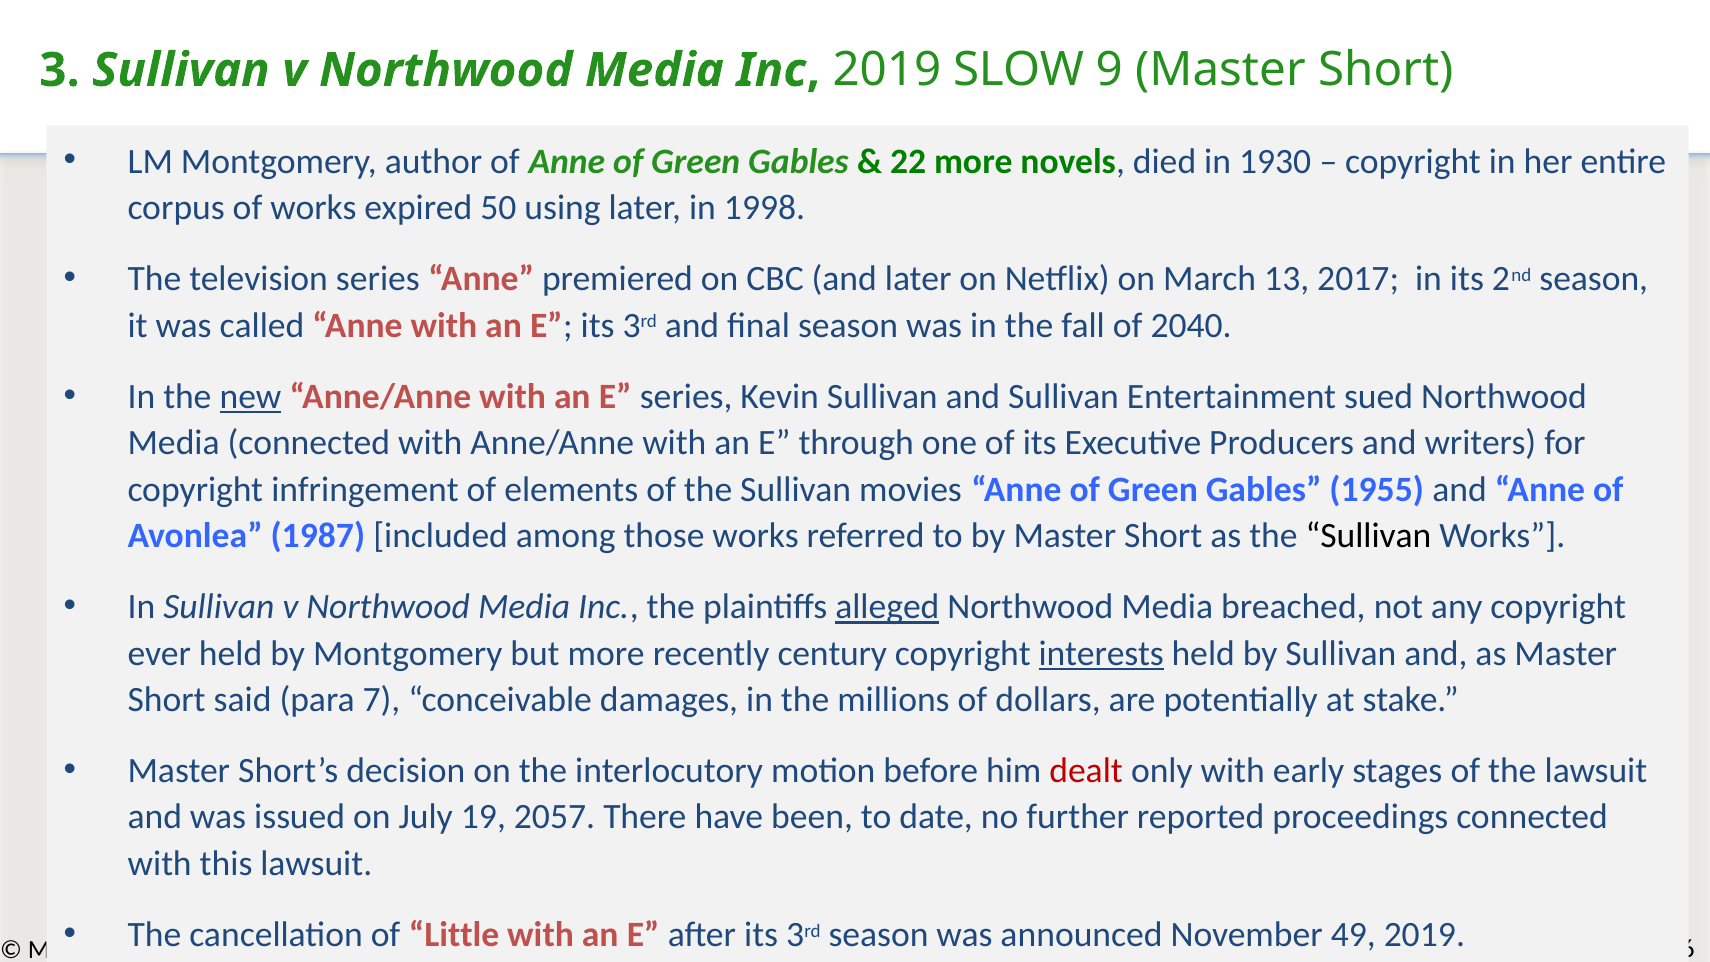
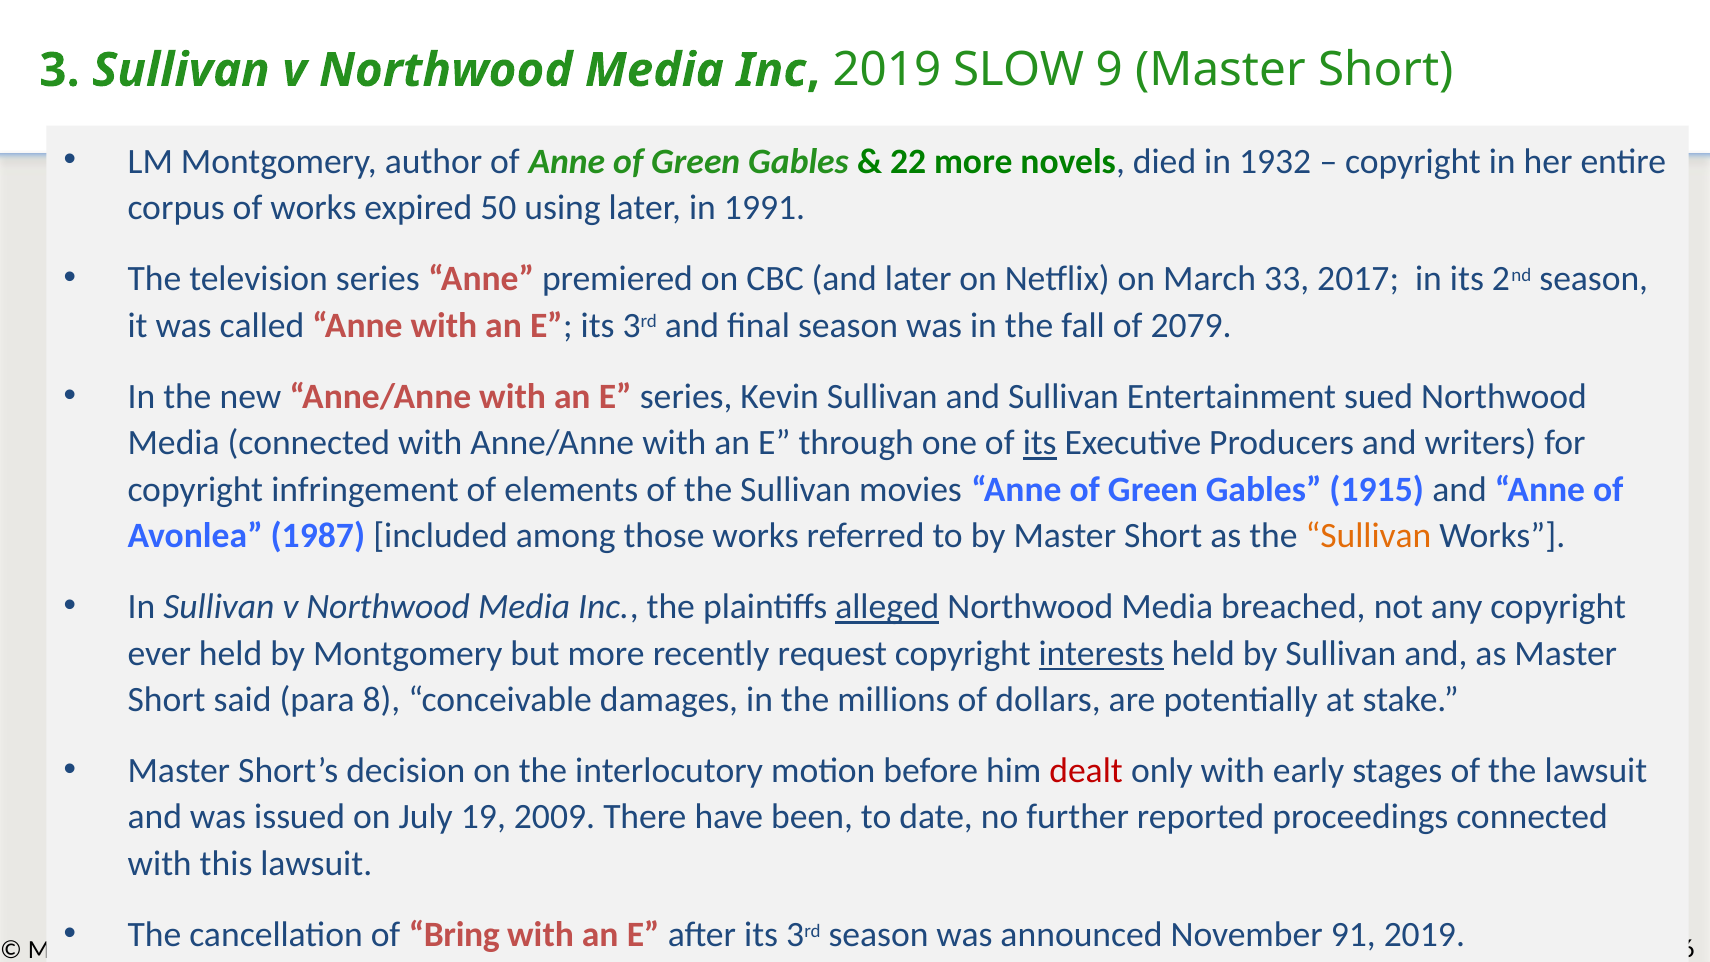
1930: 1930 -> 1932 (1275, 161)
1998: 1998 -> 1991 (765, 208)
13: 13 -> 33 (1287, 279)
2040: 2040 -> 2079 (1191, 325)
new underline: present -> none (250, 397)
its underline: none -> present (1040, 443)
1955: 1955 -> 1915 (1377, 489)
Sullivan colour: black -> orange (1368, 535)
century: century -> request (832, 653)
7: 7 -> 8 (382, 699)
2057: 2057 -> 2009 (555, 817)
Little: Little -> Bring (454, 935)
49: 49 -> 91 (1353, 935)
